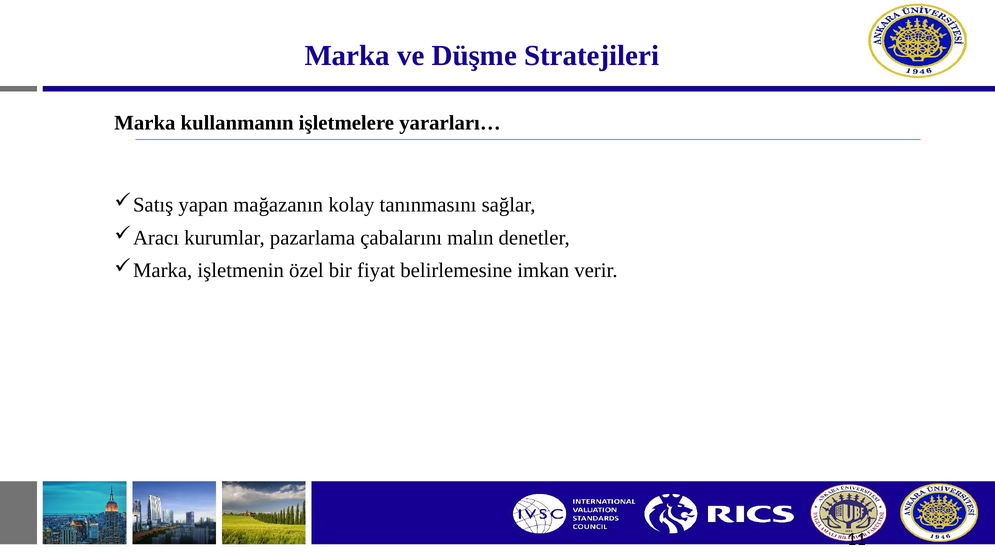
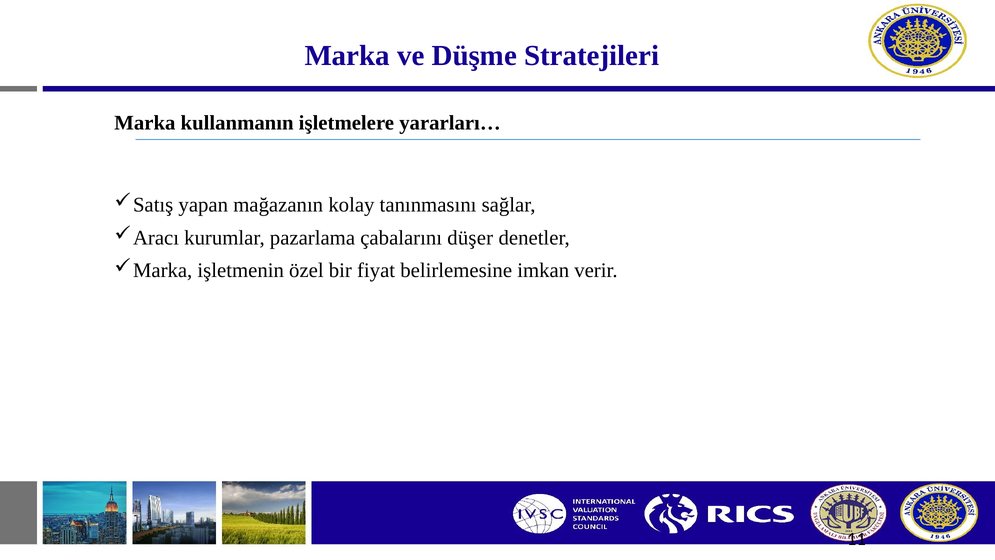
malın: malın -> düşer (470, 238)
